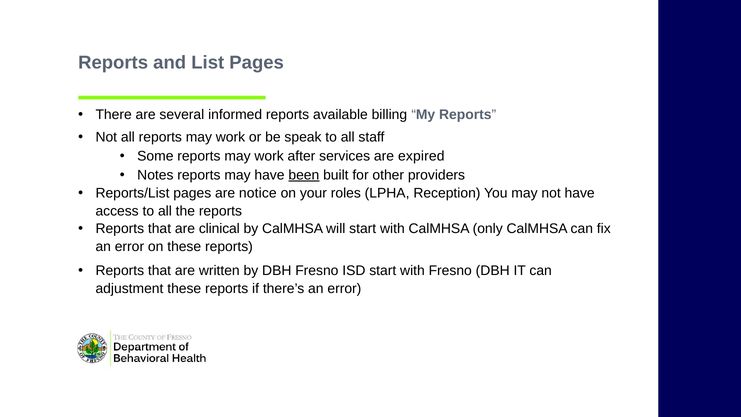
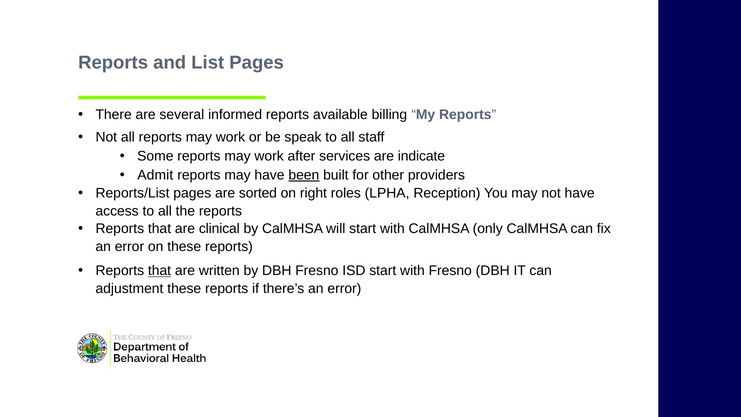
expired: expired -> indicate (421, 156)
Notes: Notes -> Admit (155, 175)
notice: notice -> sorted (258, 193)
your: your -> right (313, 193)
that underline: none -> present (160, 271)
